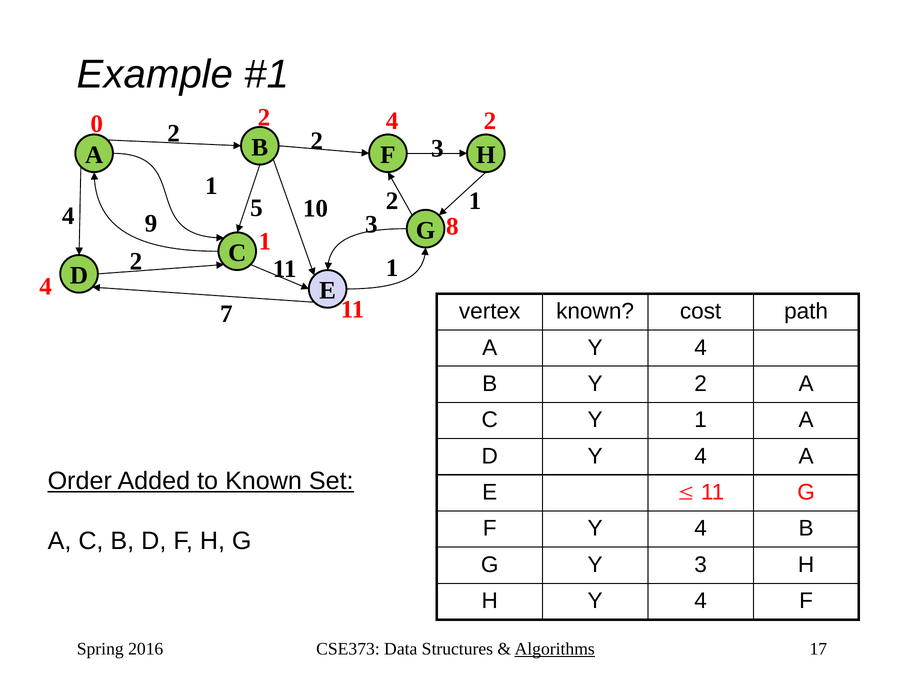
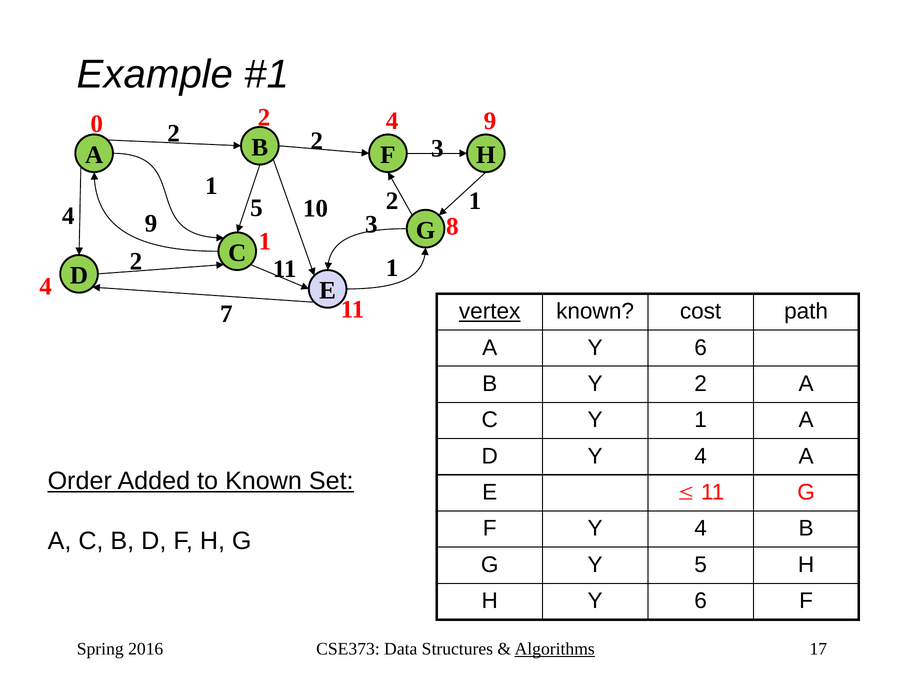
4 2: 2 -> 9 (490, 121)
vertex underline: none -> present (490, 311)
A Y 4: 4 -> 6 (701, 348)
Y 3: 3 -> 5 (701, 565)
H Y 4: 4 -> 6 (701, 601)
